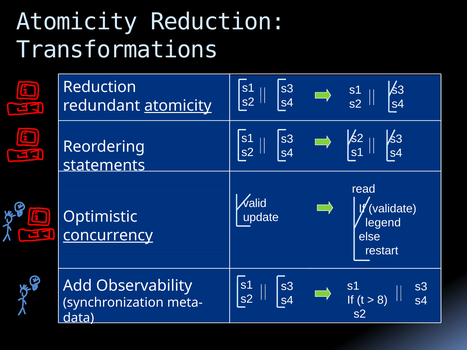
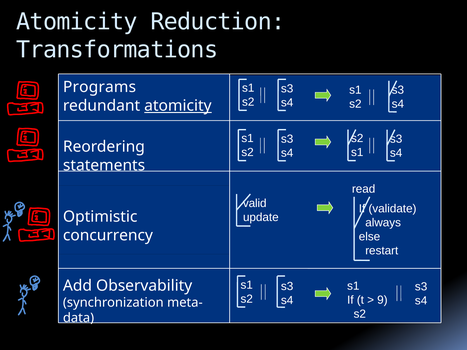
Reduction: Reduction -> Programs (100, 87)
legend: legend -> always (383, 223)
concurrency underline: present -> none (108, 236)
8: 8 -> 9 (382, 300)
